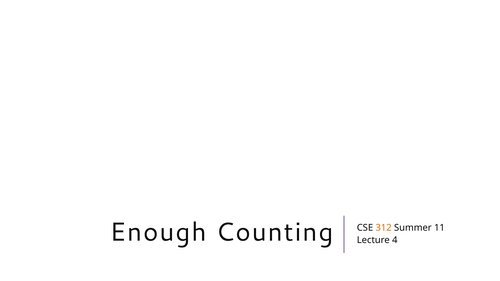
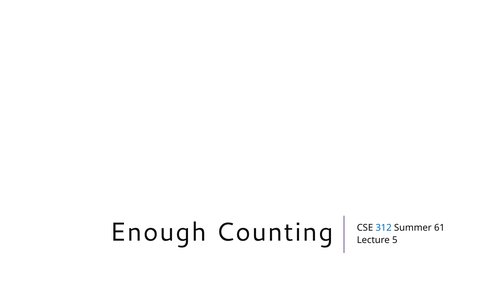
312 colour: orange -> blue (384, 228)
11: 11 -> 61 (439, 228)
4: 4 -> 5 (395, 240)
